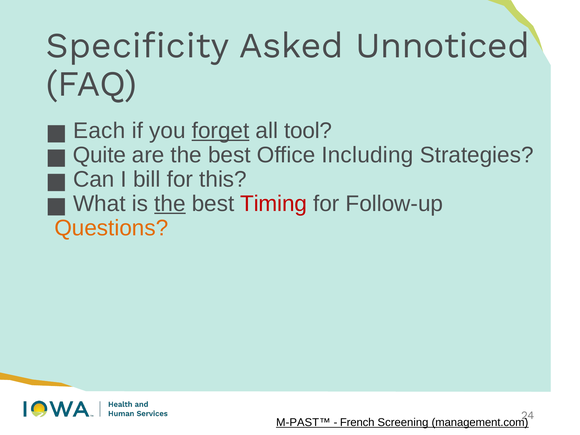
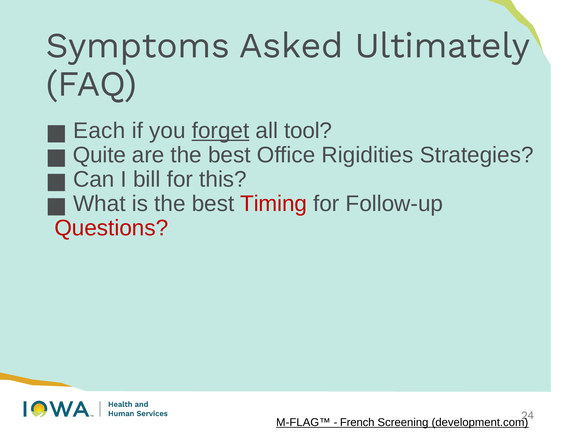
Specificity: Specificity -> Symptoms (138, 46)
Unnoticed: Unnoticed -> Ultimately (443, 46)
Including: Including -> Rigidities (367, 155)
the underline: present -> none (170, 204)
Questions colour: orange -> red (111, 228)
M-PAST™: M-PAST™ -> M-FLAG™ (303, 422)
management.com: management.com -> development.com (480, 422)
